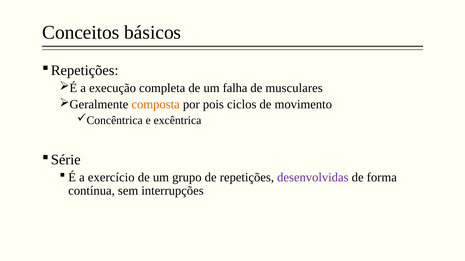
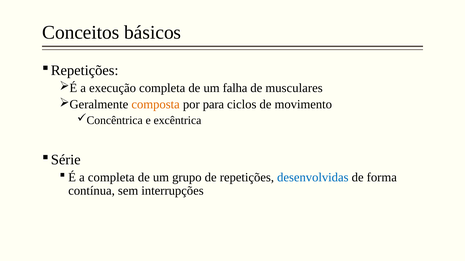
pois: pois -> para (213, 105)
a exercício: exercício -> completa (111, 178)
desenvolvidas colour: purple -> blue (313, 178)
